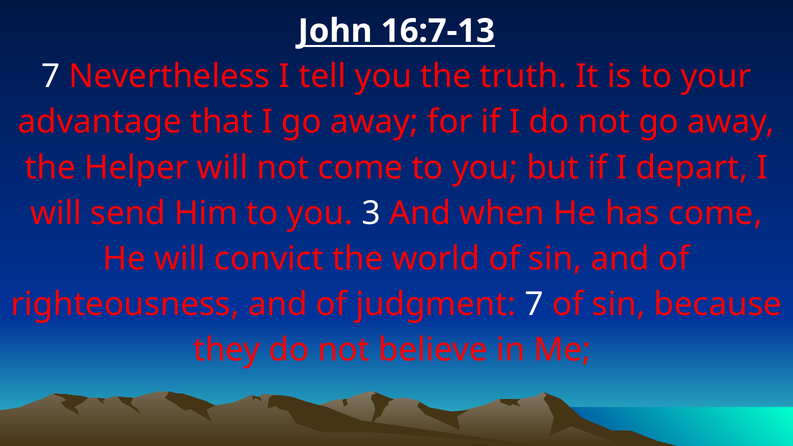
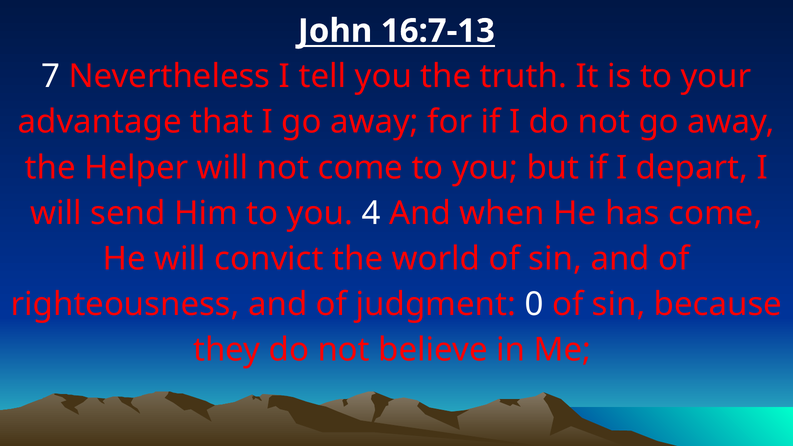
3: 3 -> 4 (371, 213)
judgment 7: 7 -> 0 (534, 304)
